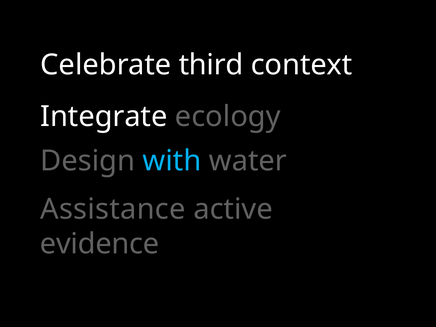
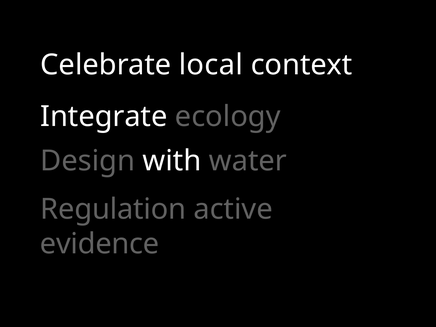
third: third -> local (211, 65)
with colour: light blue -> white (172, 161)
Assistance: Assistance -> Regulation (113, 209)
